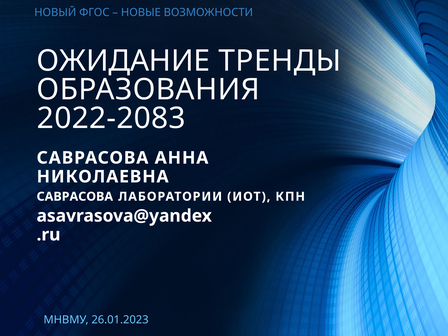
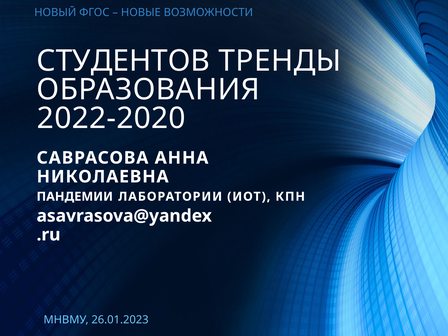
ОЖИДАНИЕ: ОЖИДАНИЕ -> СТУДЕНТОВ (123, 61)
2022-2083: 2022-2083 -> 2022-2020 (111, 118)
САВРАСОВА: САВРАСОВА -> ПАНДЕМИИ (75, 197)
